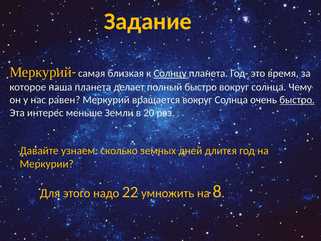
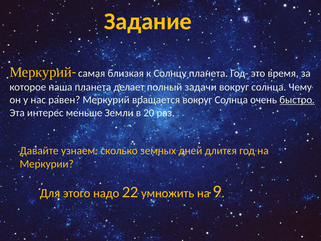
Солнцу underline: present -> none (170, 73)
полный быстро: быстро -> задачи (201, 87)
8: 8 -> 9 (217, 191)
